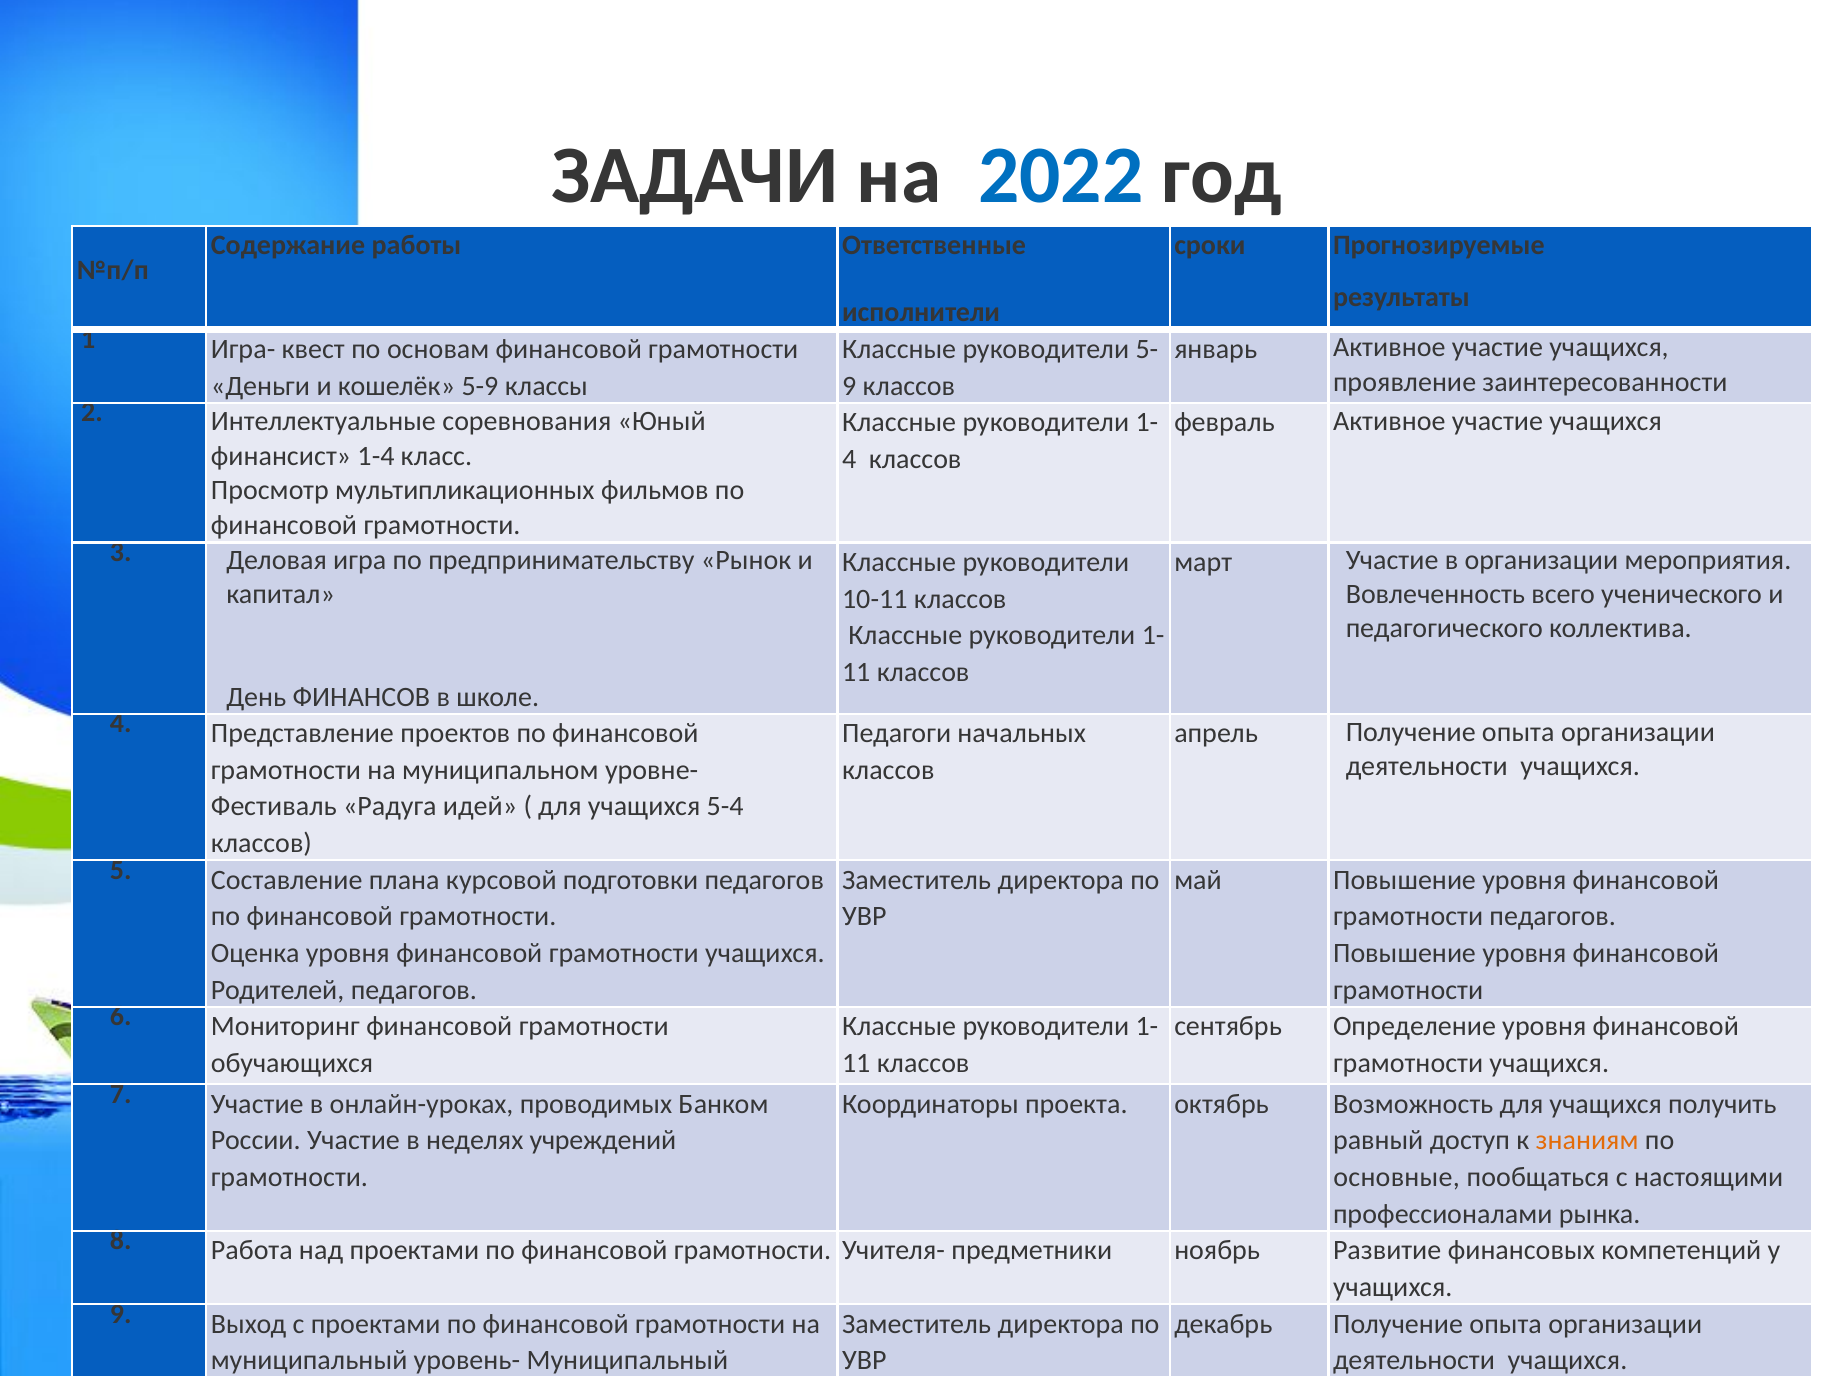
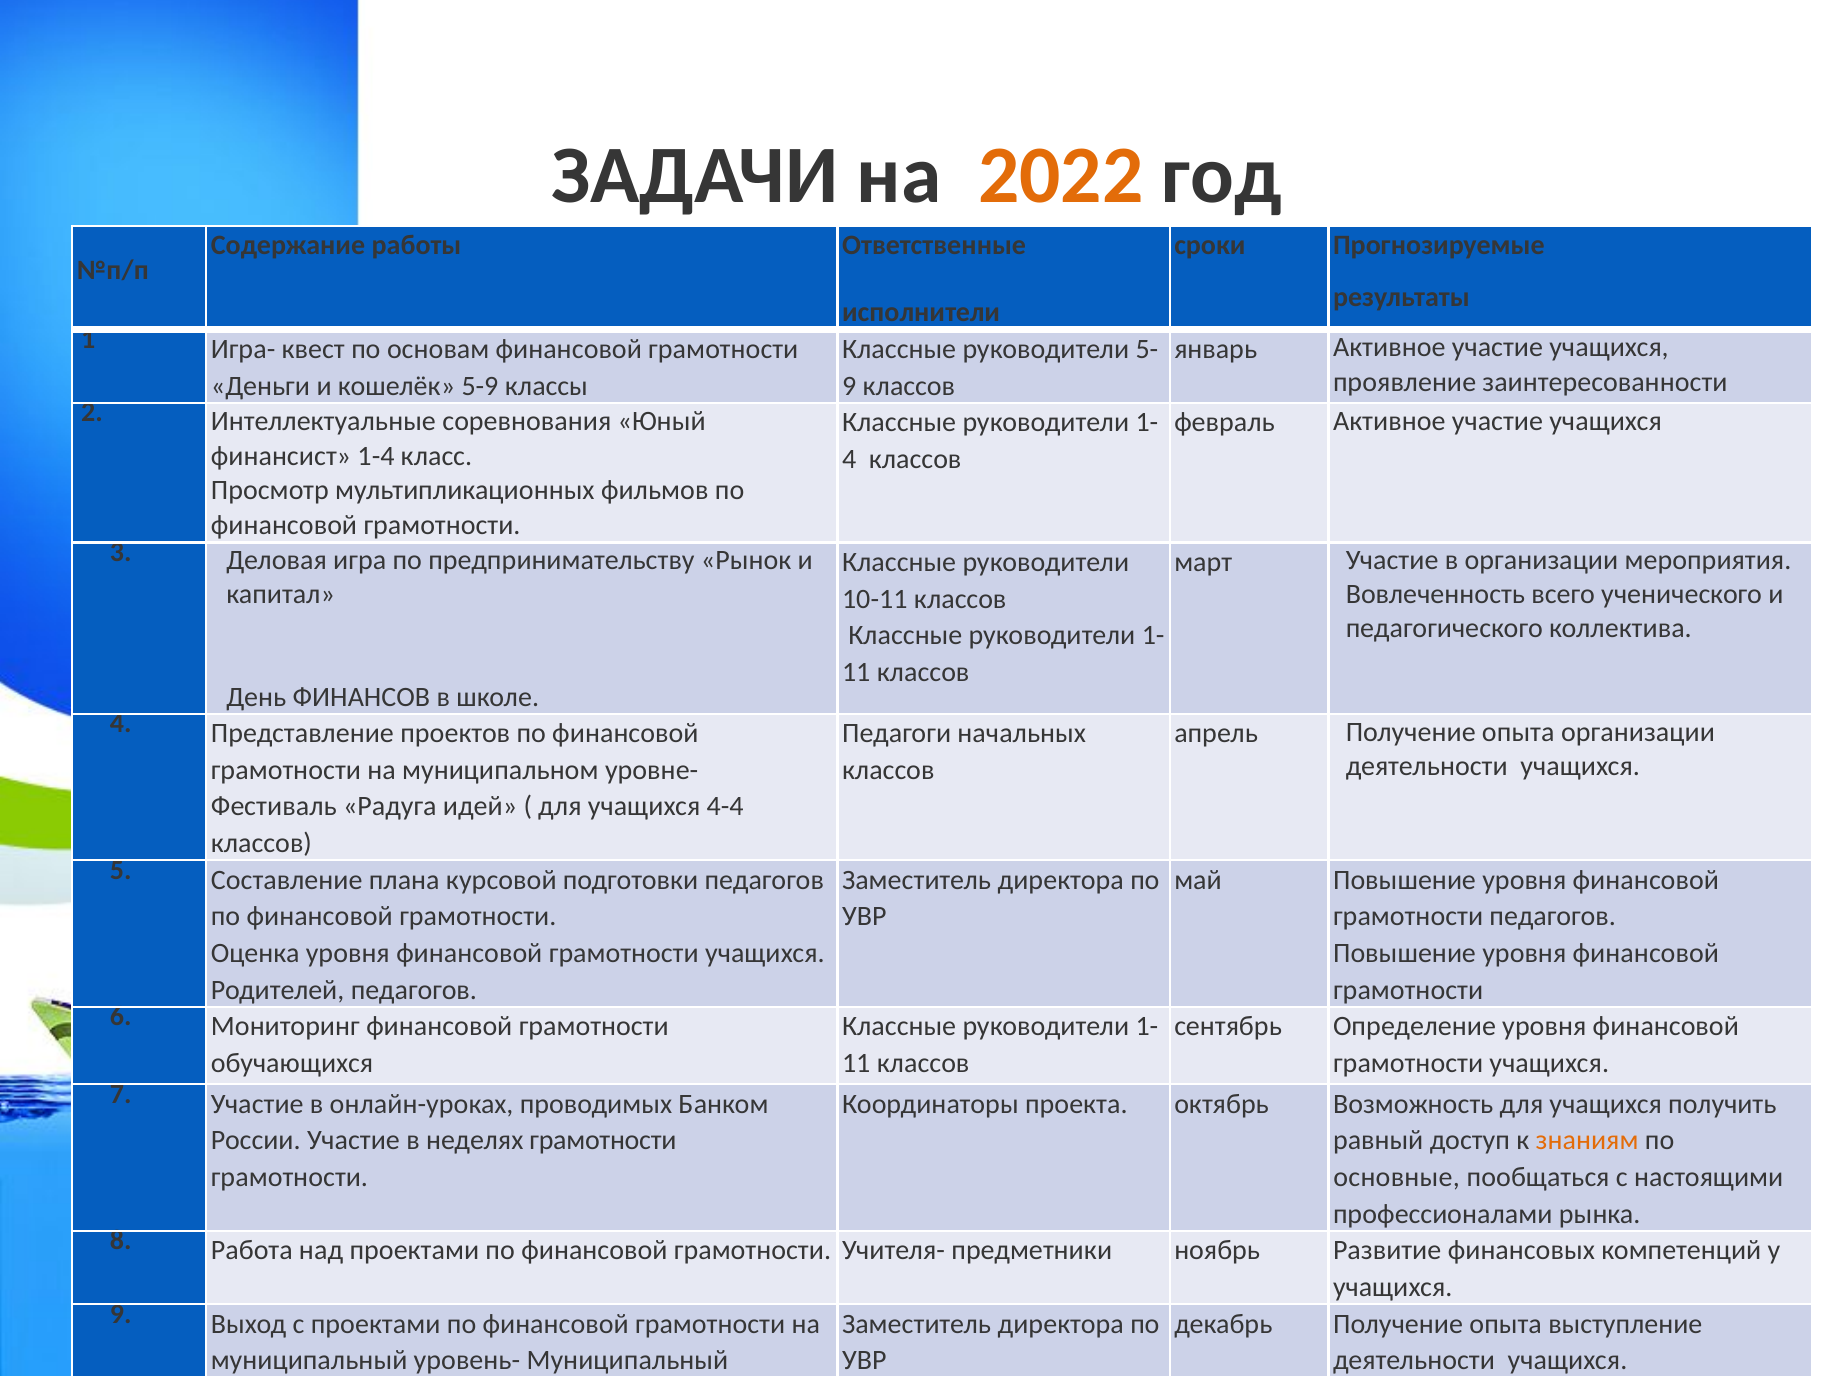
2022 colour: blue -> orange (1061, 175)
5-4: 5-4 -> 4-4 (725, 806)
неделях учреждений: учреждений -> грамотности (603, 1140)
декабрь Получение опыта организации: организации -> выступление (1625, 1323)
